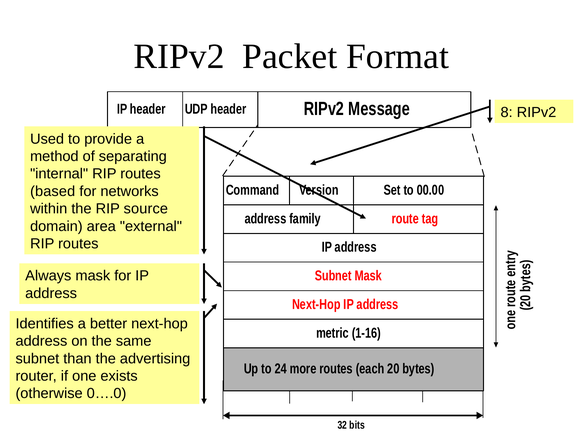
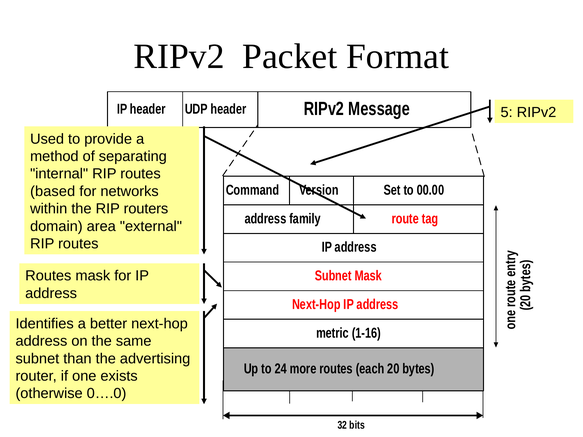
8: 8 -> 5 (507, 113)
source: source -> routers (146, 209)
Always: Always -> Routes (48, 276)
